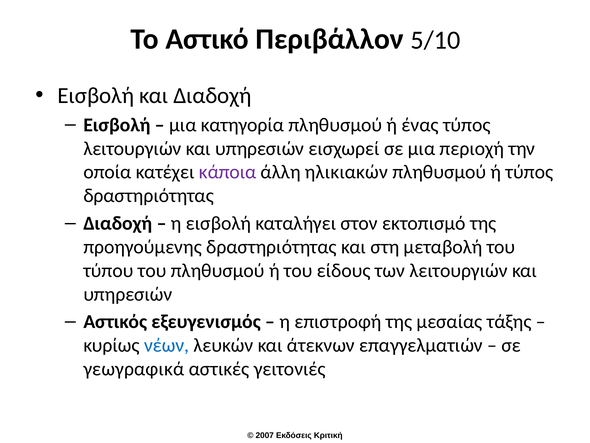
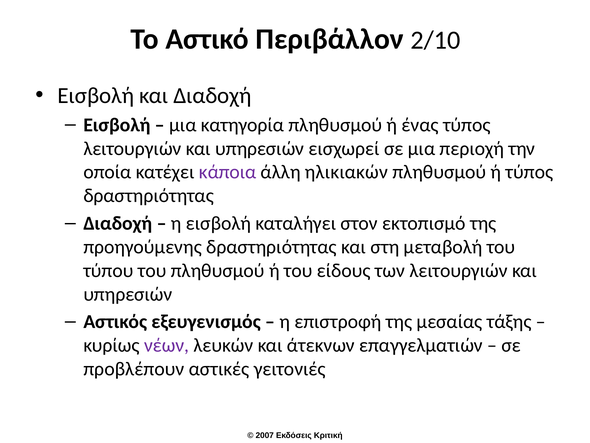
5/10: 5/10 -> 2/10 (436, 40)
νέων colour: blue -> purple (167, 345)
γεωγραφικά: γεωγραφικά -> προβλέπουν (134, 369)
